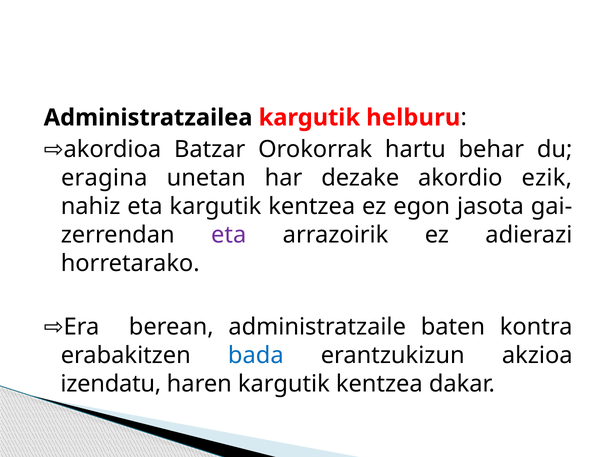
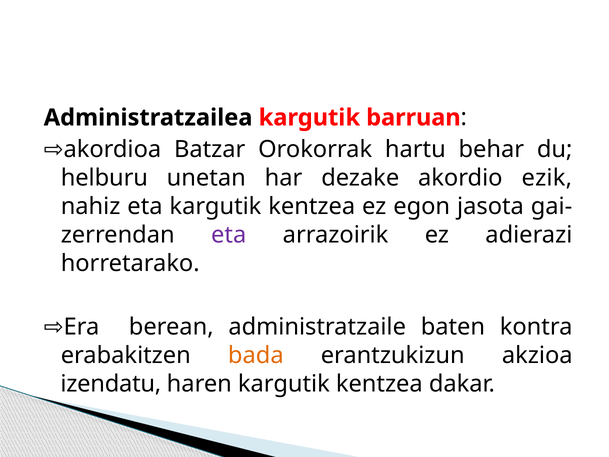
helburu: helburu -> barruan (413, 118)
eragina: eragina -> helburu (104, 178)
bada colour: blue -> orange (256, 355)
